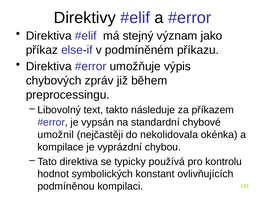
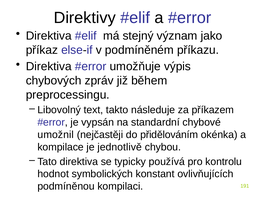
nekolidovala: nekolidovala -> přidělováním (169, 135)
vyprázdní: vyprázdní -> jednotlivě (120, 147)
